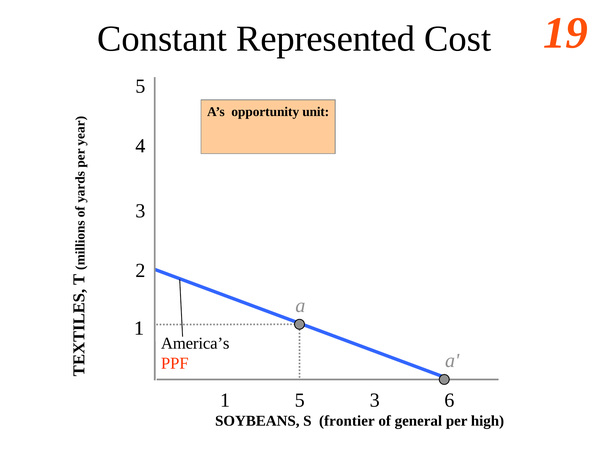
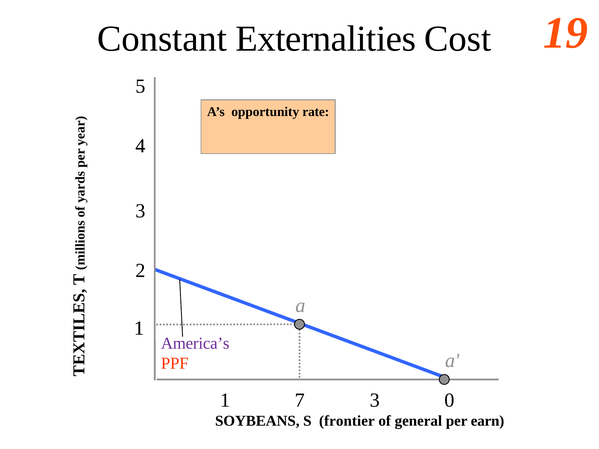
Represented: Represented -> Externalities (326, 39)
unit: unit -> rate (316, 112)
America’s colour: black -> purple (195, 343)
1 5: 5 -> 7 (300, 401)
6: 6 -> 0 (450, 401)
high: high -> earn (488, 421)
